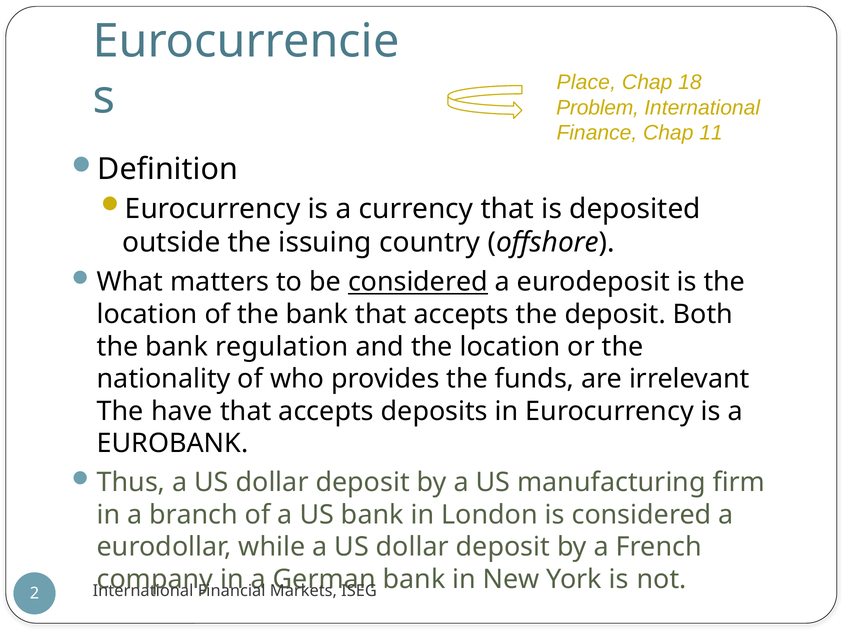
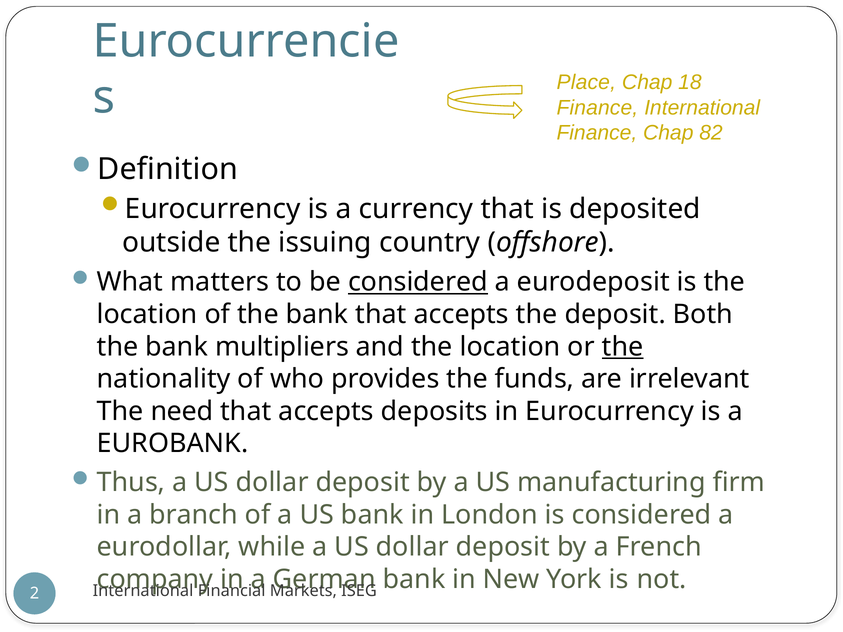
Problem: Problem -> Finance (597, 108)
11: 11 -> 82 (711, 133)
regulation: regulation -> multipliers (282, 347)
the underline: none -> present (623, 347)
have: have -> need (182, 411)
